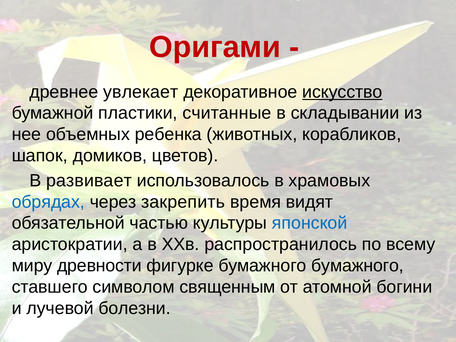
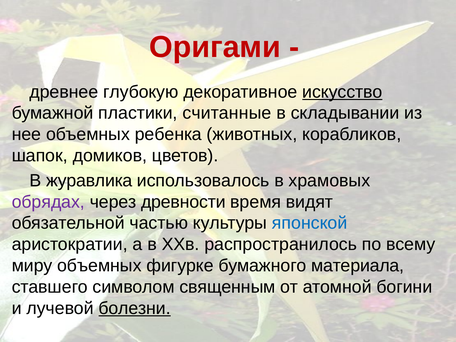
увлекает: увлекает -> глубокую (141, 92)
развивает: развивает -> журавлика (89, 181)
обрядах colour: blue -> purple (48, 202)
закрепить: закрепить -> древности (183, 202)
миру древности: древности -> объемных (99, 266)
бумажного бумажного: бумажного -> материала (358, 266)
болезни underline: none -> present (135, 308)
